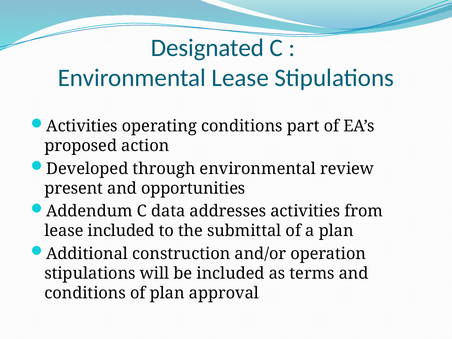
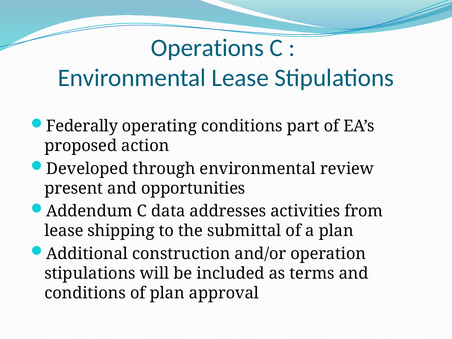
Designated: Designated -> Operations (207, 48)
Activities: Activities -> Federally (82, 126)
lease included: included -> shipping (121, 231)
